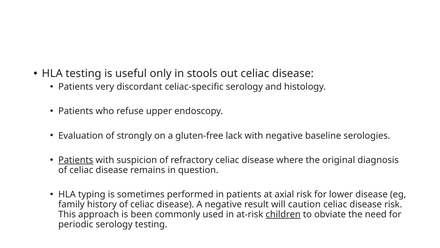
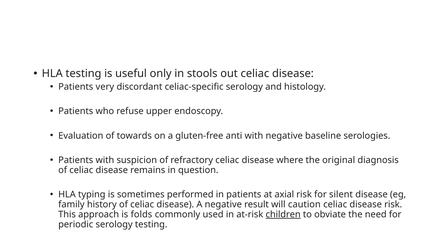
strongly: strongly -> towards (134, 135)
lack: lack -> anti (234, 135)
Patients underline: present -> none (76, 160)
lower: lower -> silent (341, 194)
been: been -> folds (141, 214)
